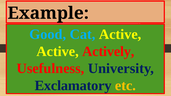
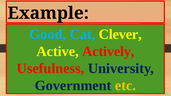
Cat Active: Active -> Clever (120, 34)
Exclamatory: Exclamatory -> Government (73, 86)
